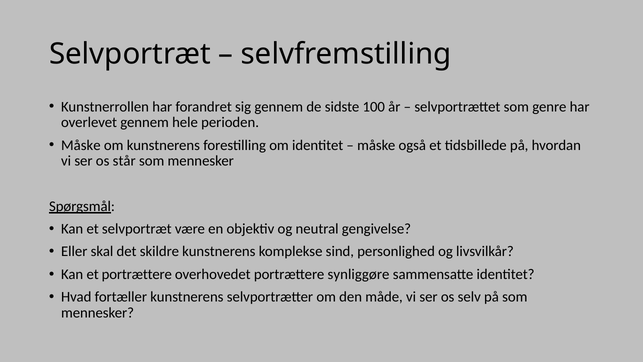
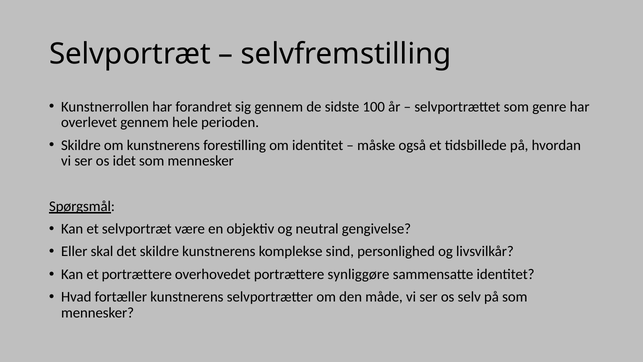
Måske: Måske -> Skildre (81, 145)
står: står -> idet (124, 161)
